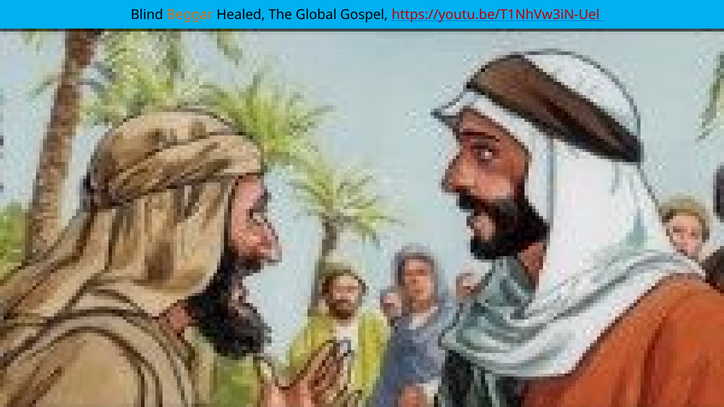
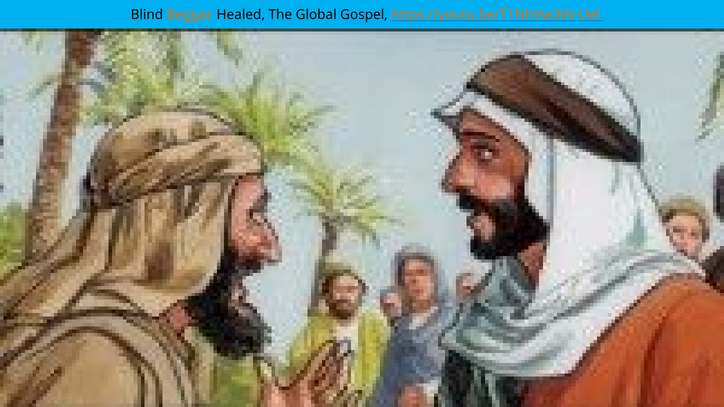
https://youtu.be/T1NhVw3iN-Uel colour: red -> orange (496, 15)
